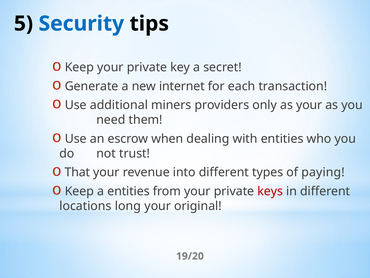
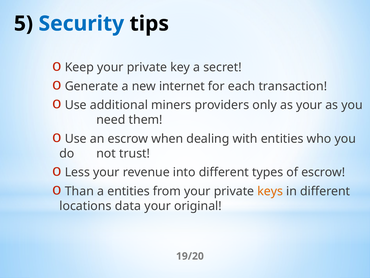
That: That -> Less (77, 172)
of paying: paying -> escrow (323, 172)
Keep: Keep -> Than (79, 191)
keys colour: red -> orange (270, 191)
long: long -> data (128, 206)
